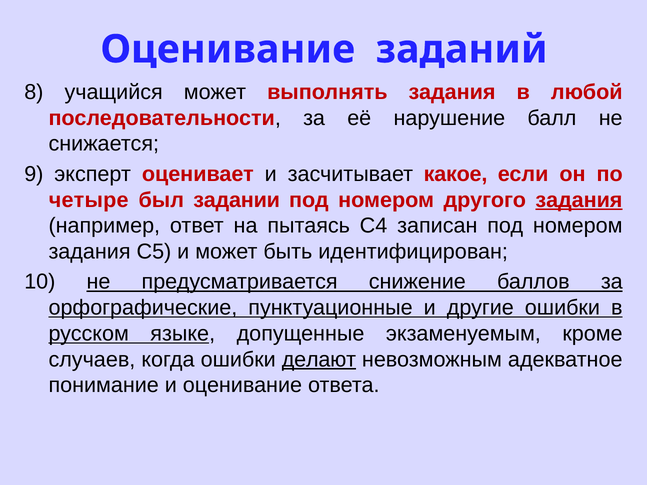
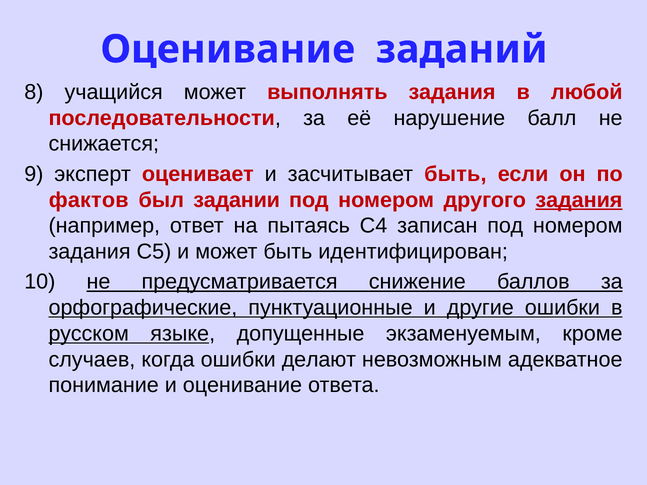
засчитывает какое: какое -> быть (455, 174)
четыре: четыре -> фактов (89, 200)
делают underline: present -> none (319, 360)
